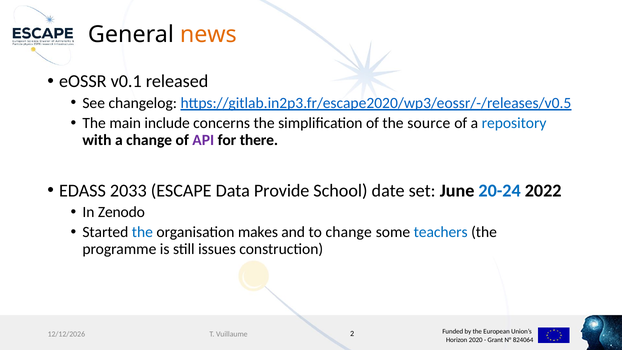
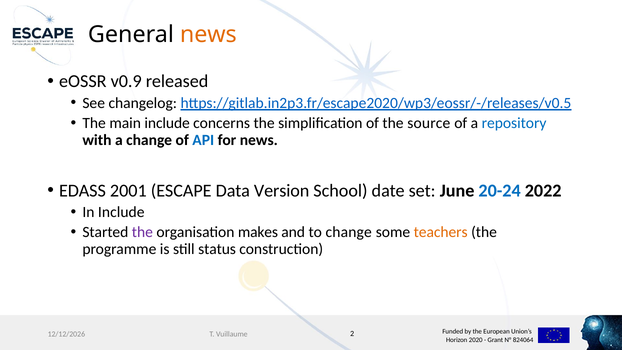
v0.1: v0.1 -> v0.9 (126, 81)
API colour: purple -> blue (203, 140)
for there: there -> news (259, 140)
2033: 2033 -> 2001 (128, 191)
Provide: Provide -> Version (282, 191)
In Zenodo: Zenodo -> Include (121, 212)
the colour: blue -> purple (142, 232)
teachers colour: blue -> orange (441, 232)
issues: issues -> status (217, 249)
